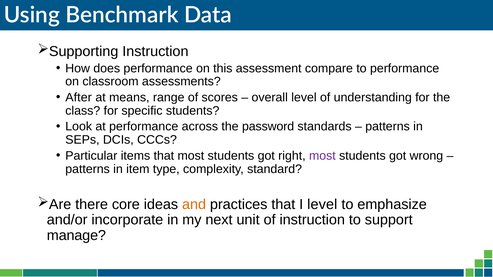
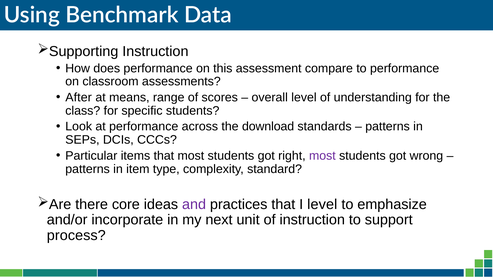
password: password -> download (268, 127)
and colour: orange -> purple (194, 205)
manage: manage -> process (76, 236)
